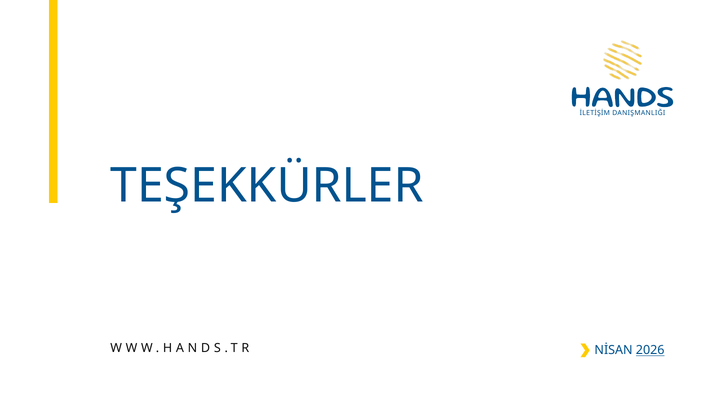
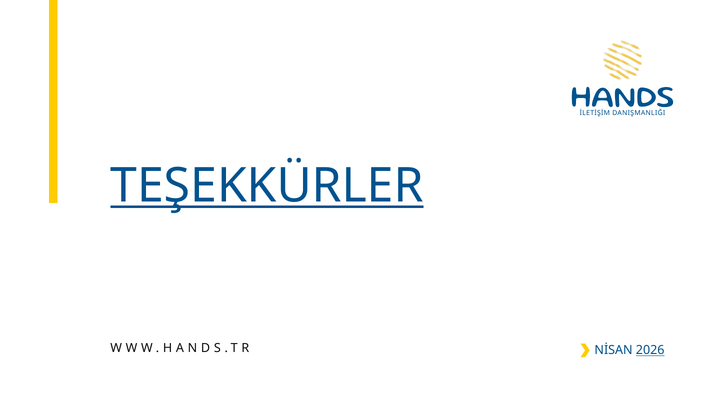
TEŞEKKÜRLER underline: none -> present (267, 186)
